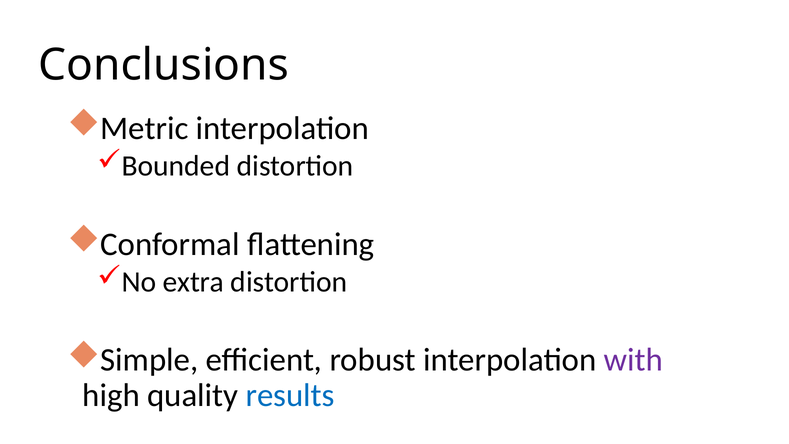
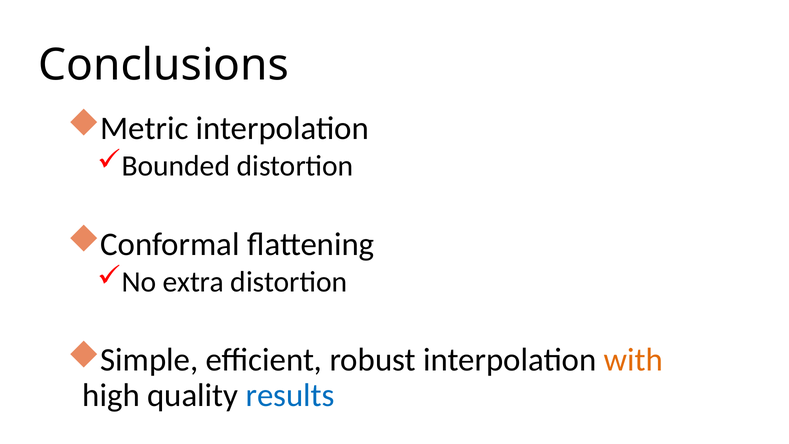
with colour: purple -> orange (633, 360)
